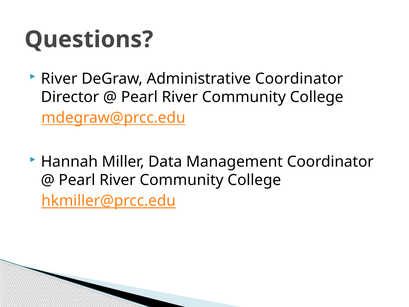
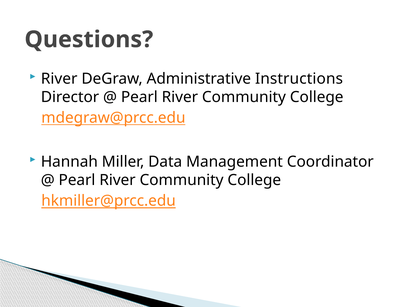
Administrative Coordinator: Coordinator -> Instructions (299, 79)
